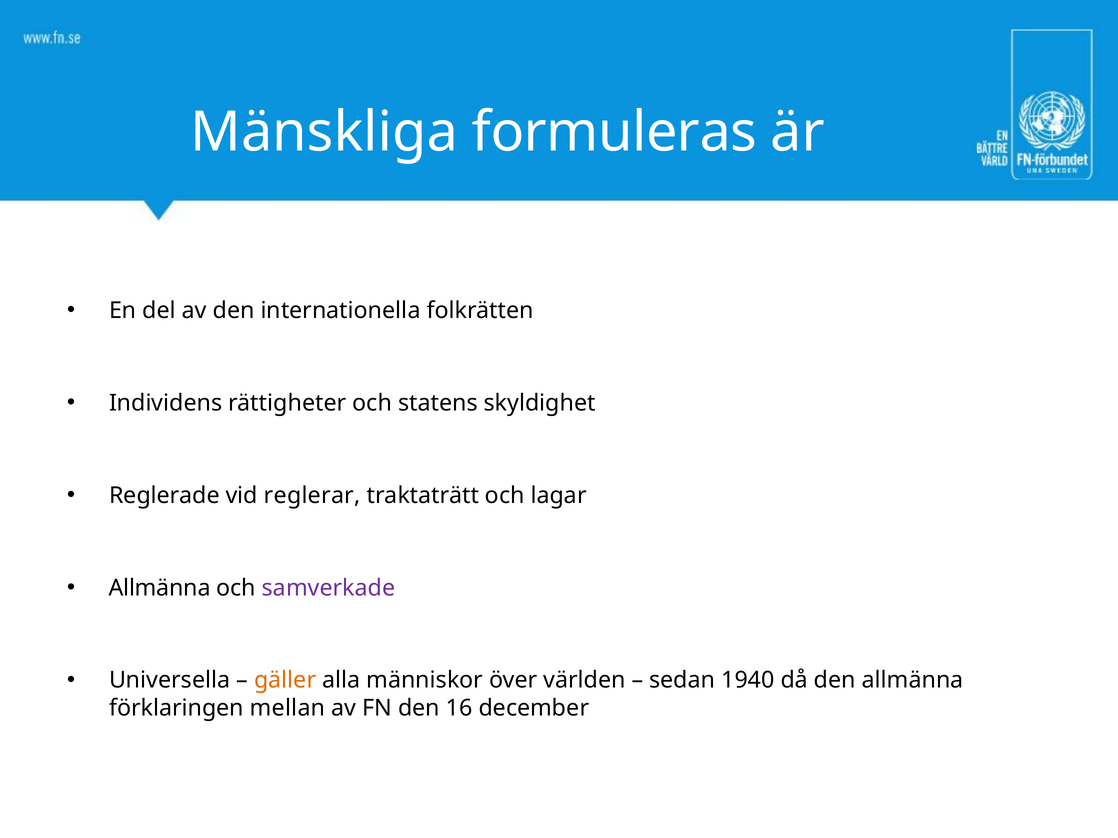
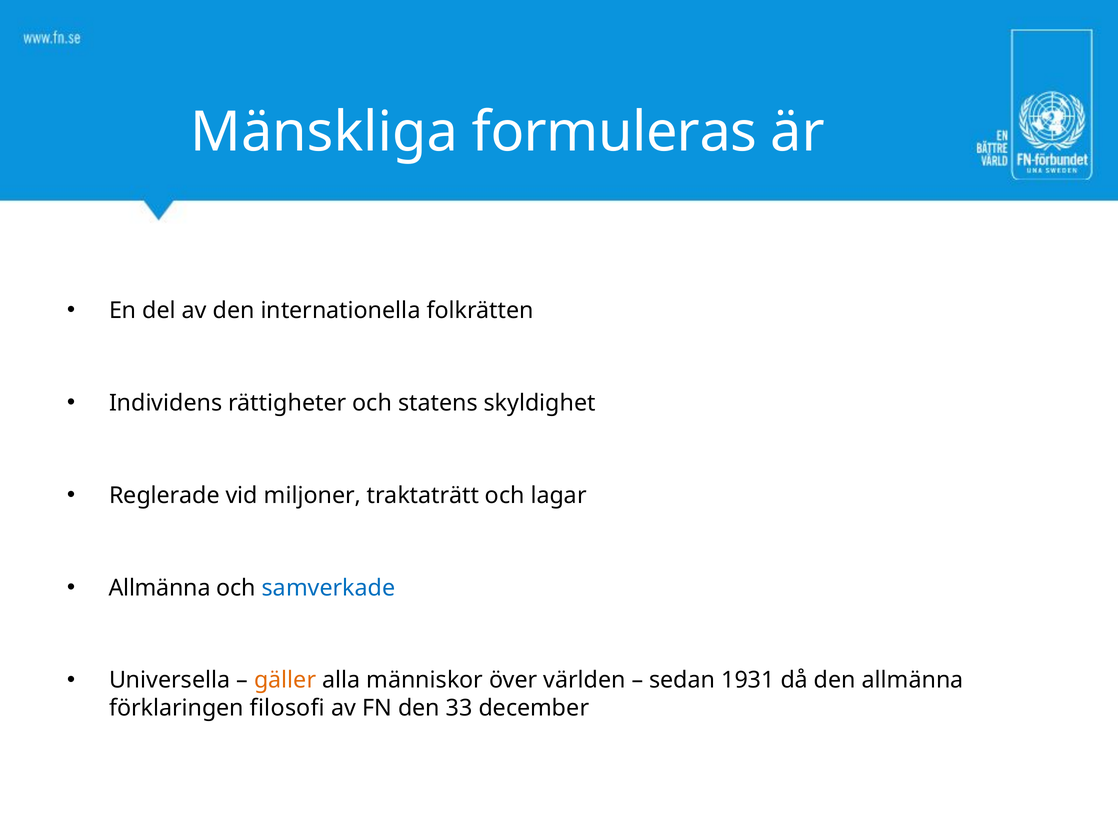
reglerar: reglerar -> miljoner (312, 496)
samverkade colour: purple -> blue (329, 588)
1940: 1940 -> 1931 (748, 681)
mellan: mellan -> filosofi (287, 709)
16: 16 -> 33 (459, 709)
